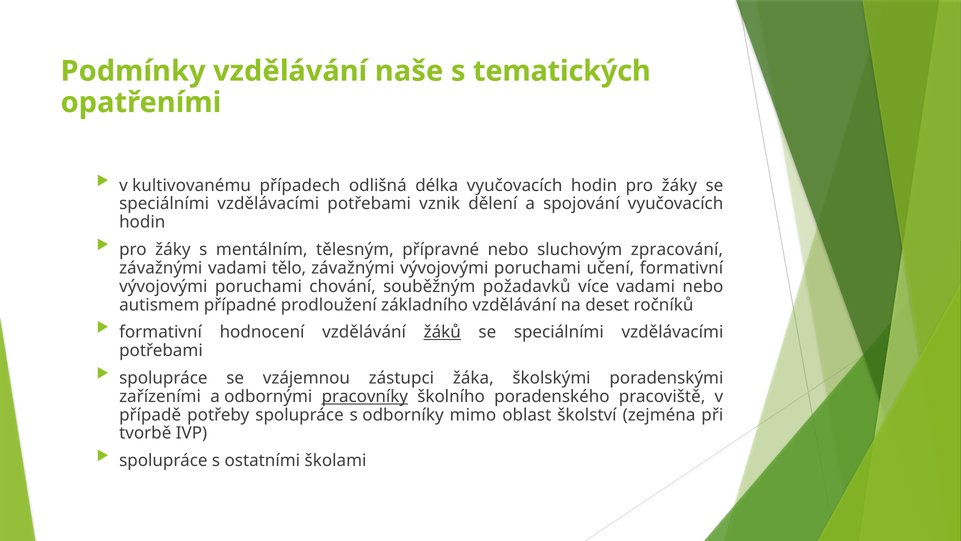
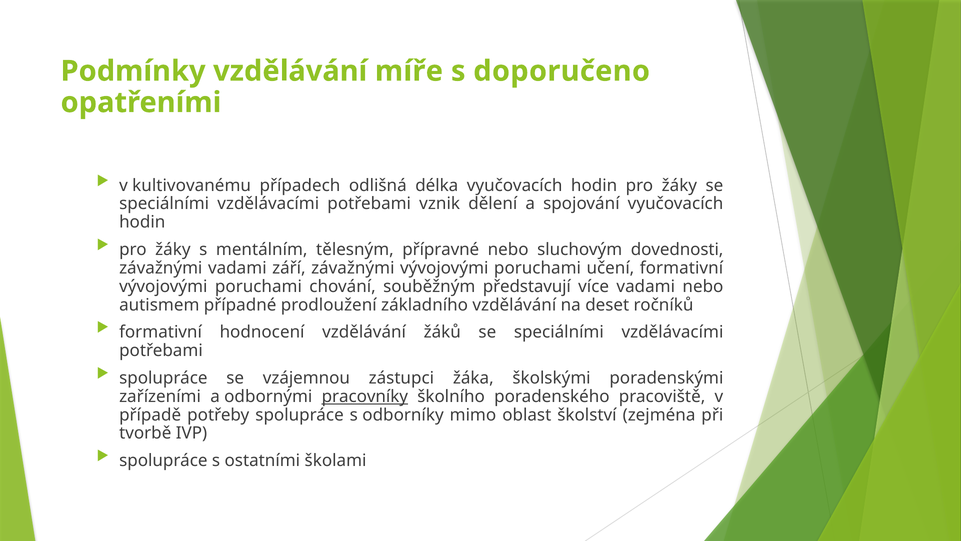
naše: naše -> míře (409, 71)
tematických: tematických -> doporučeno (562, 71)
zpracování: zpracování -> dovednosti (677, 249)
tělo: tělo -> září (289, 268)
požadavků: požadavků -> představují (527, 286)
žáků underline: present -> none (442, 332)
